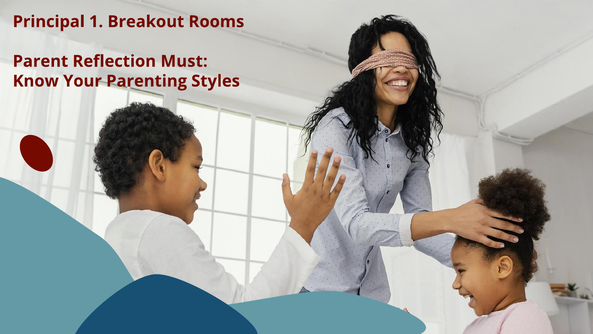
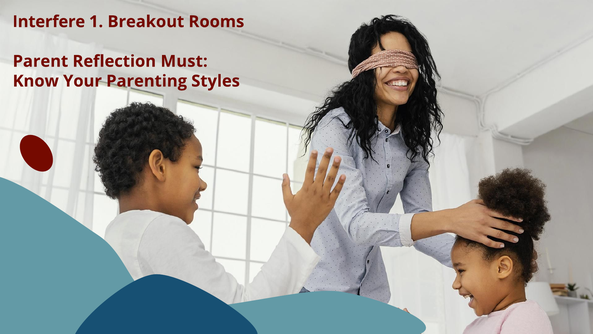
Principal: Principal -> Interfere (49, 22)
